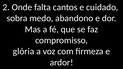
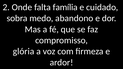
cantos: cantos -> família (65, 7)
